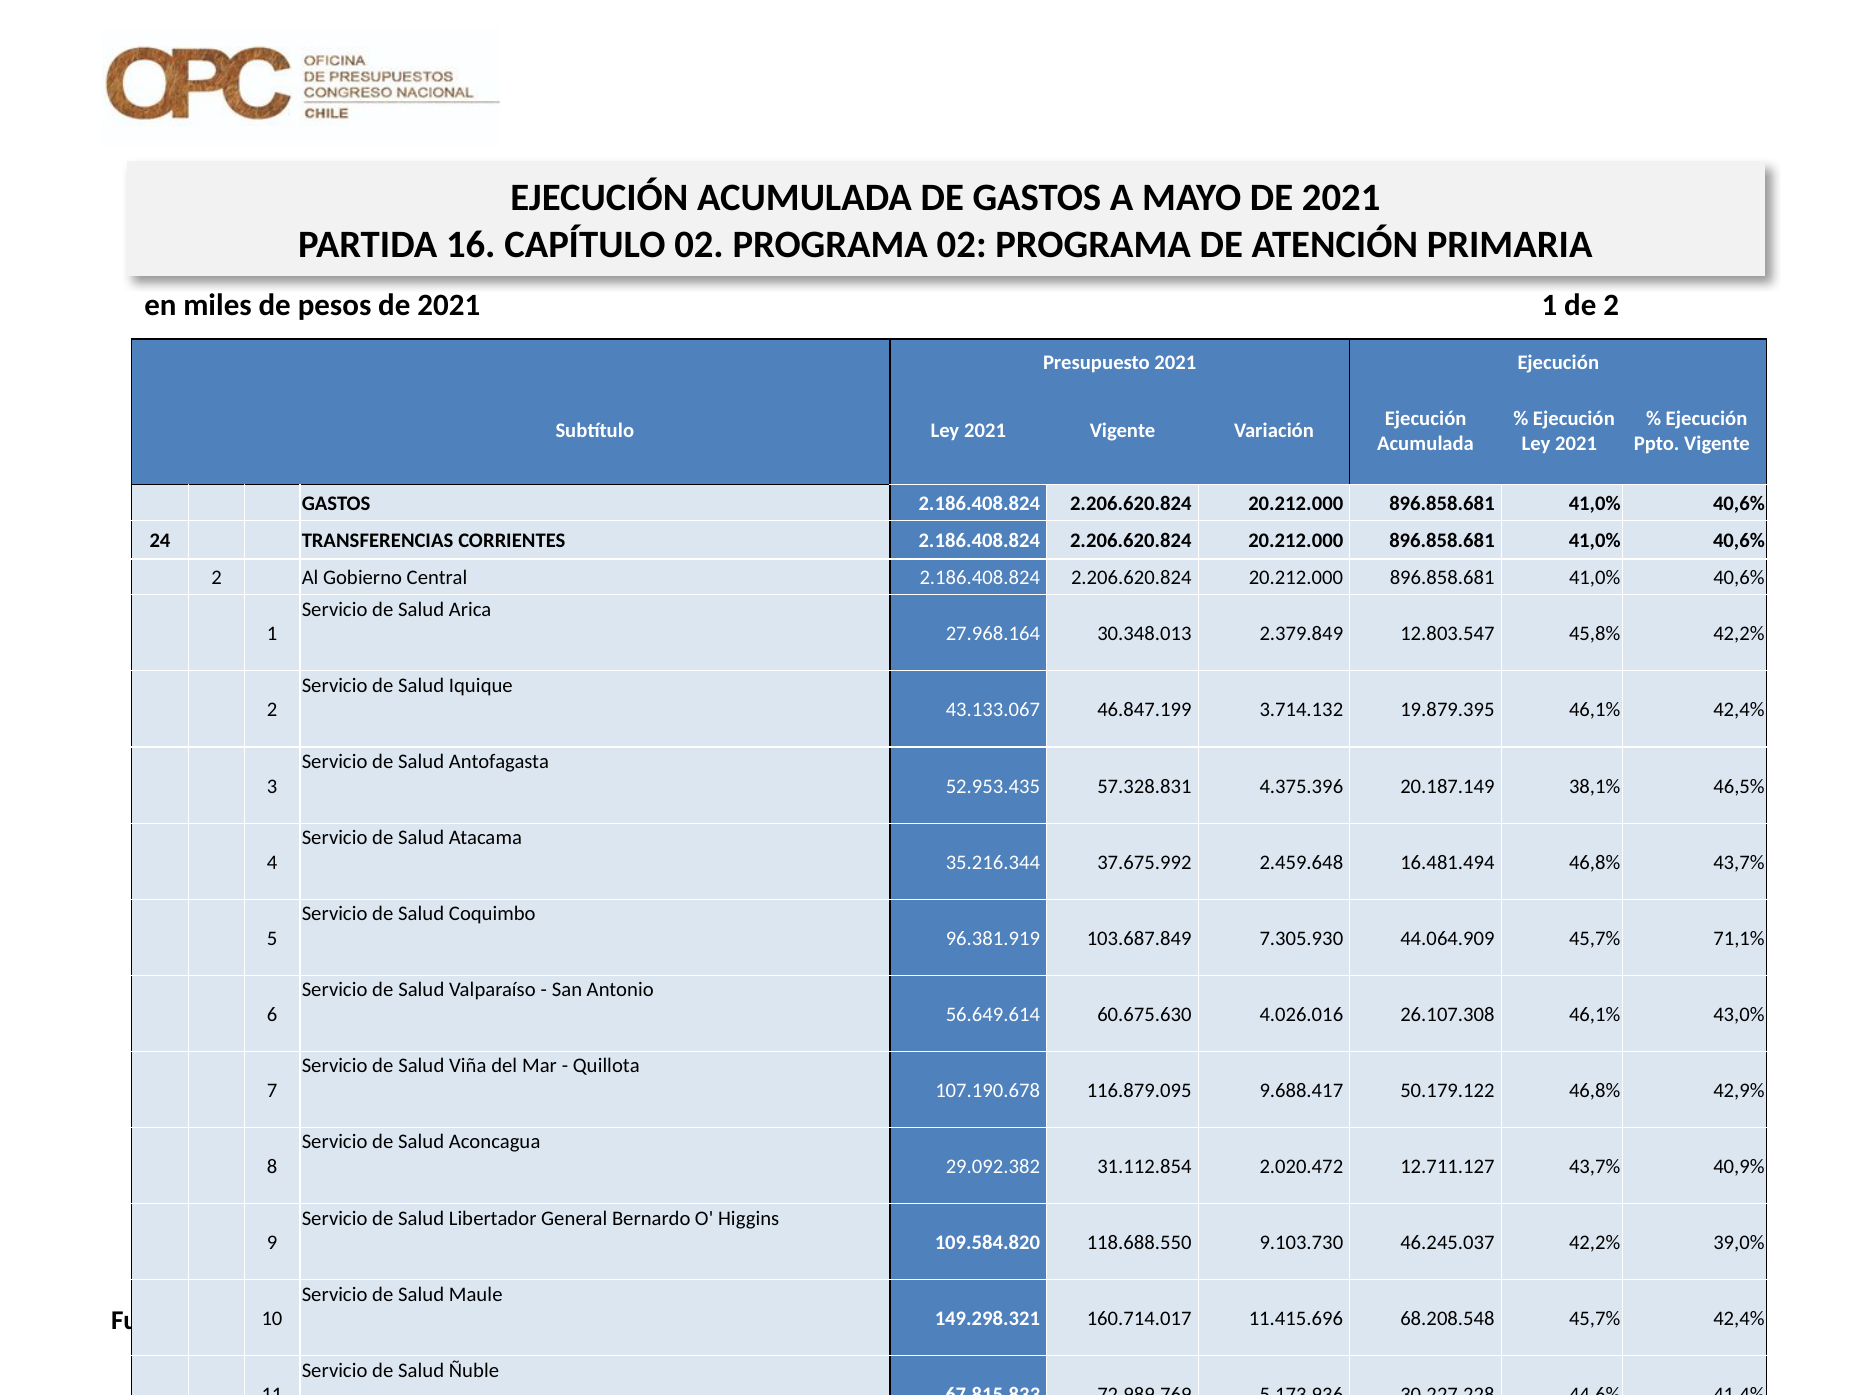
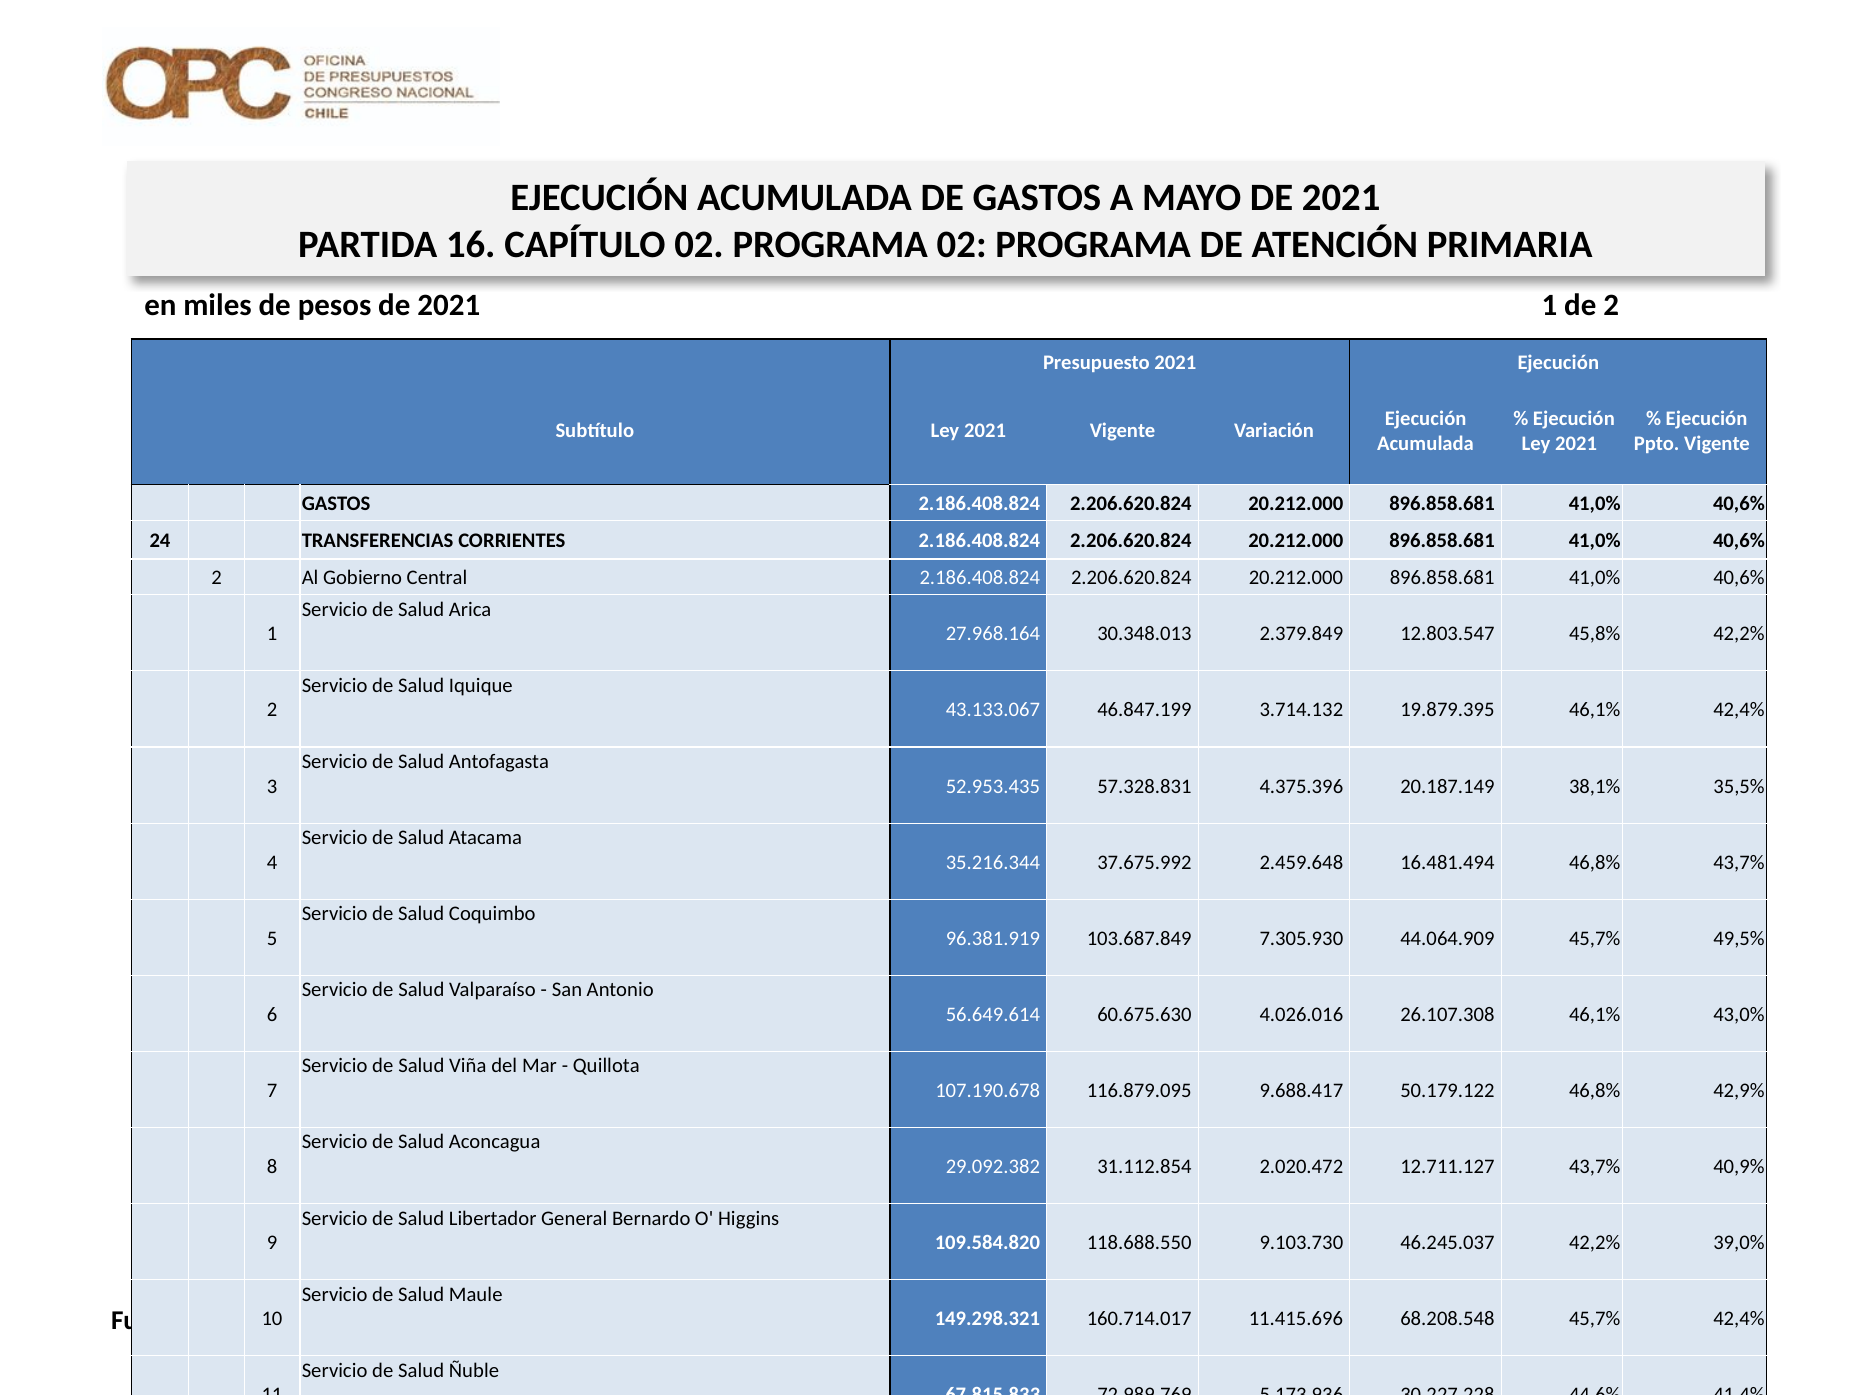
46,5%: 46,5% -> 35,5% (1739, 786)
71,1%: 71,1% -> 49,5% (1739, 938)
